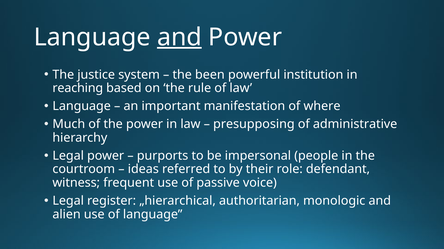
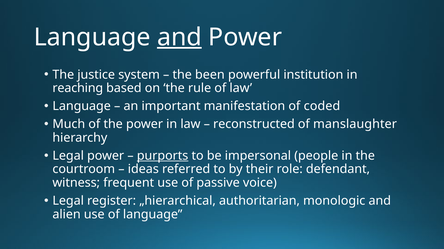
where: where -> coded (322, 106)
presupposing: presupposing -> reconstructed (254, 125)
administrative: administrative -> manslaughter (355, 125)
purports underline: none -> present (163, 156)
